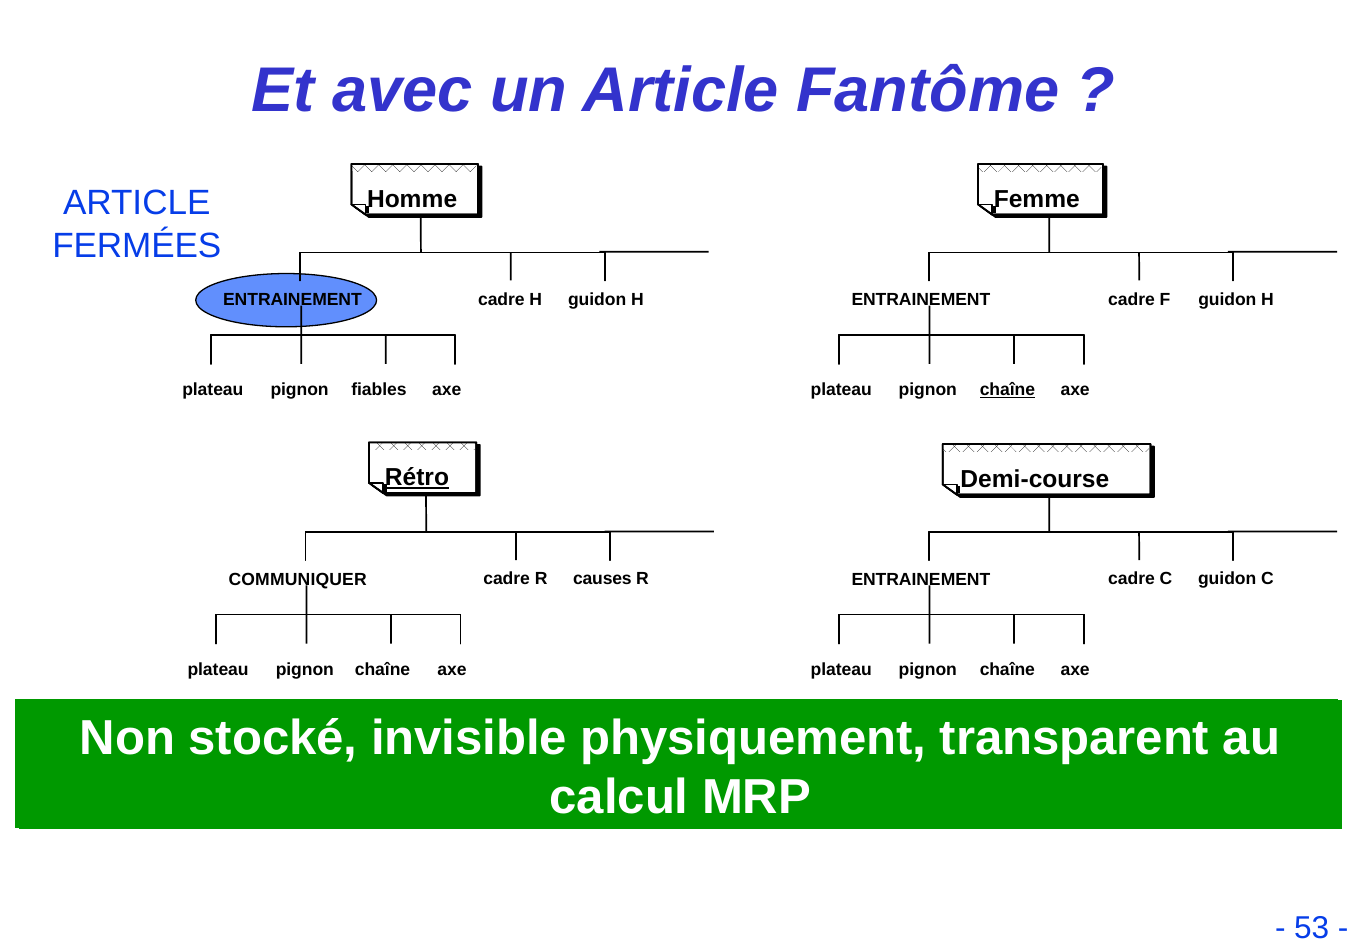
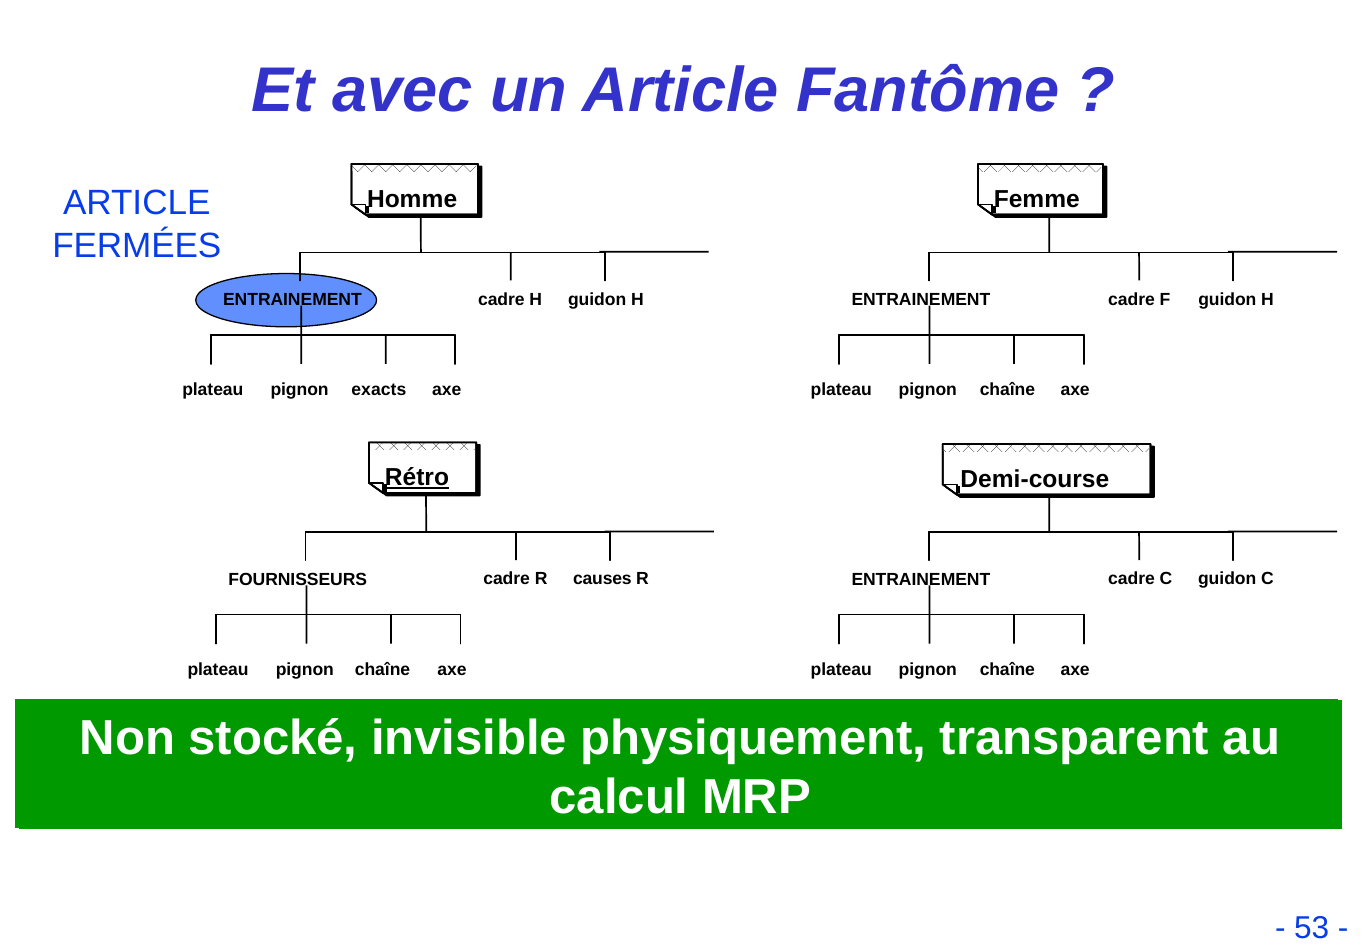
fiables: fiables -> exacts (379, 390)
chaîne underline: present -> none (1007, 390)
COMMUNIQUER: COMMUNIQUER -> FOURNISSEURS (298, 580)
